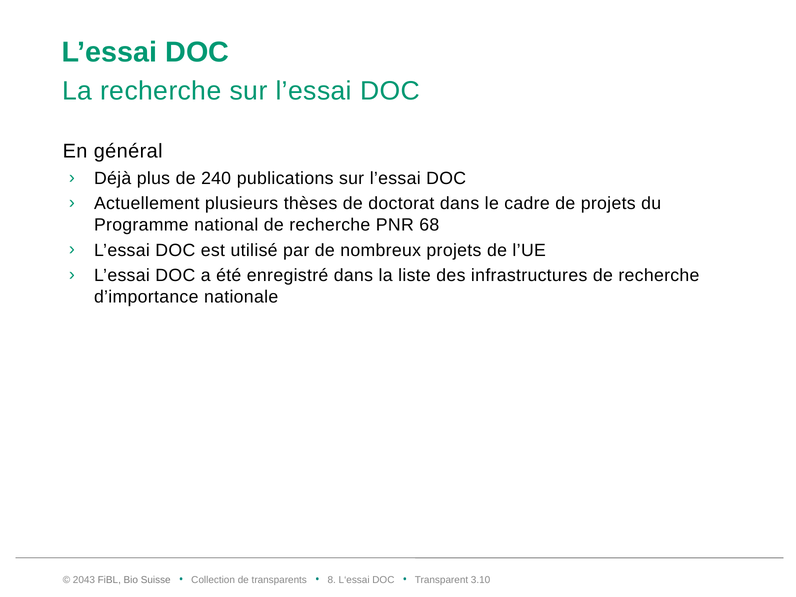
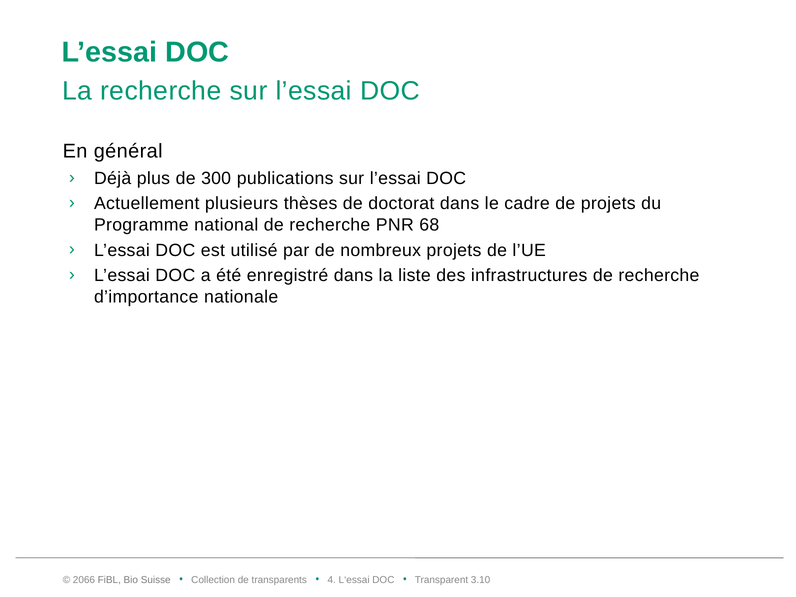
240: 240 -> 300 (216, 178)
2043: 2043 -> 2066 (84, 580)
8: 8 -> 4 (332, 580)
